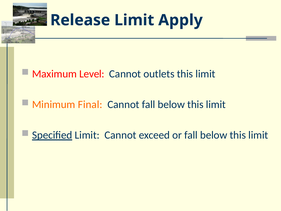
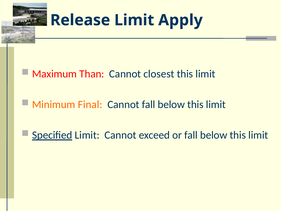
Level: Level -> Than (92, 74)
outlets: outlets -> closest (159, 74)
